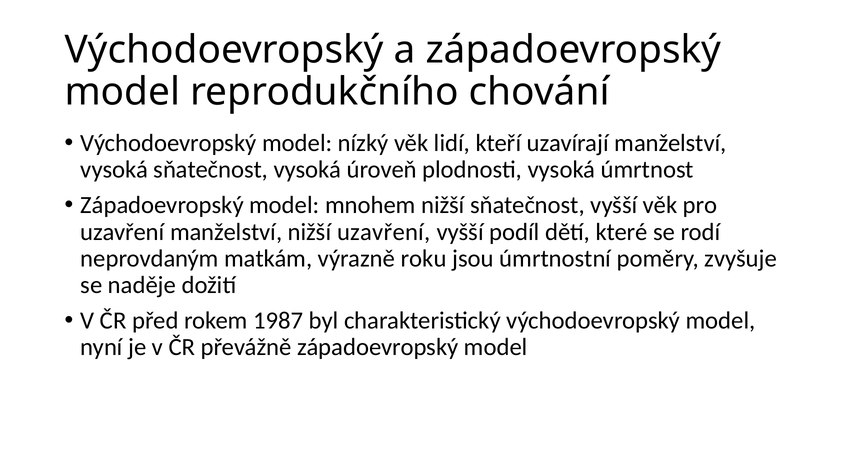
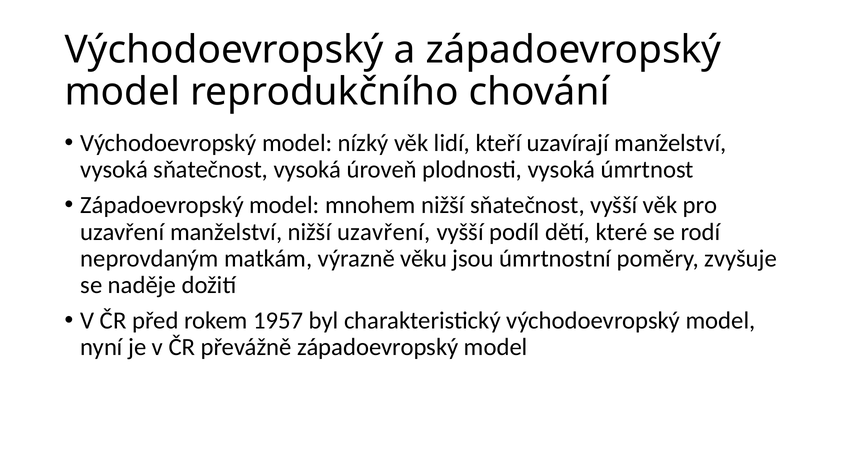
roku: roku -> věku (424, 259)
1987: 1987 -> 1957 (278, 321)
